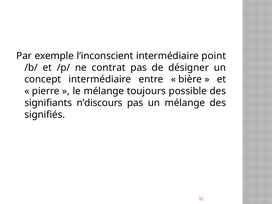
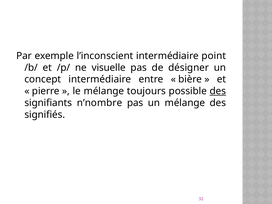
contrat: contrat -> visuelle (109, 68)
des underline: none -> present (218, 91)
n’discours: n’discours -> n’nombre (99, 103)
